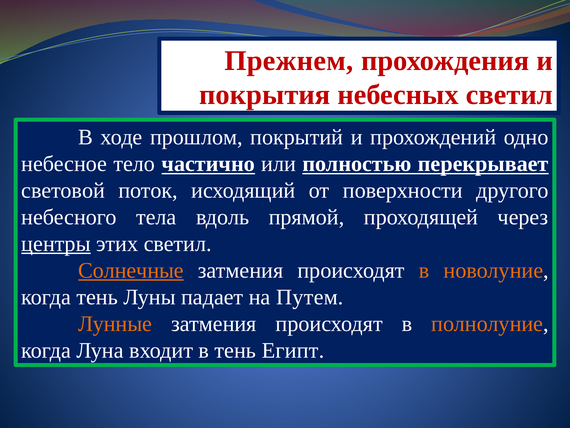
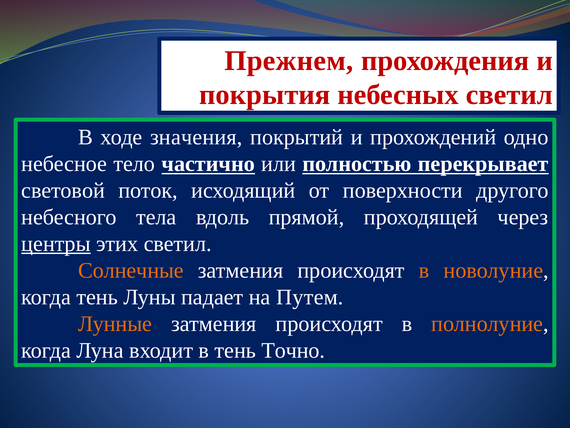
прошлом: прошлом -> значения (196, 137)
Солнечные underline: present -> none (131, 270)
Египт: Египт -> Точно (293, 350)
